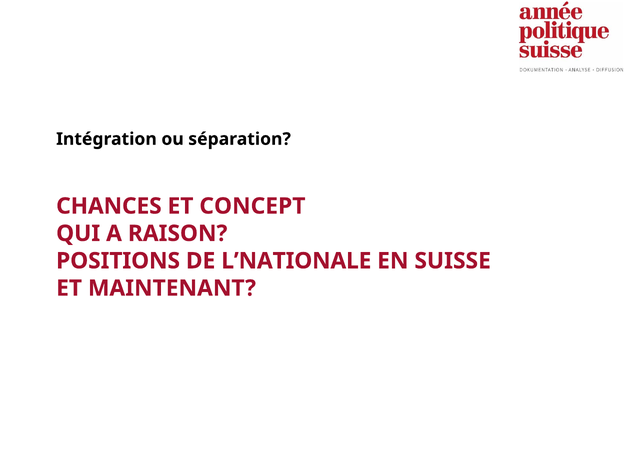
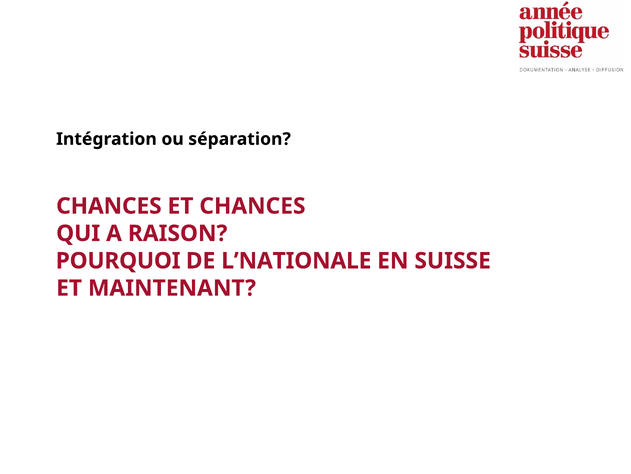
ET CONCEPT: CONCEPT -> CHANCES (252, 206)
POSITIONS: POSITIONS -> POURQUOI (118, 260)
